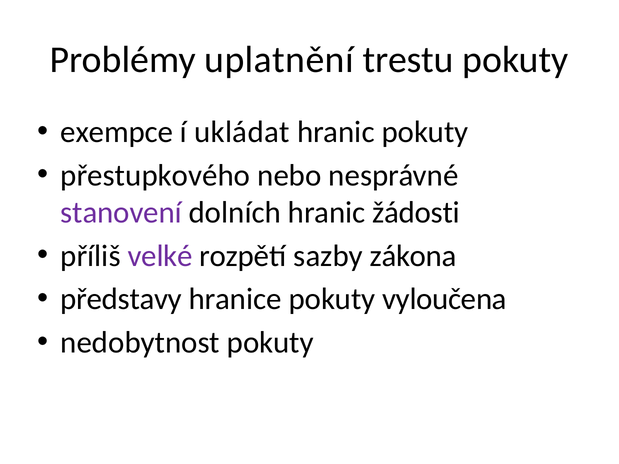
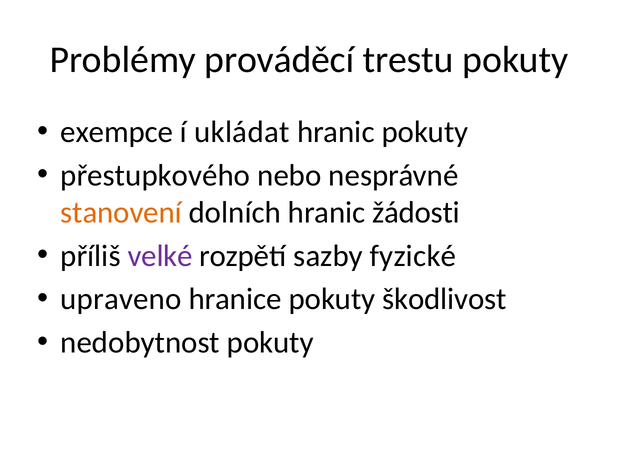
uplatnění: uplatnění -> prováděcí (279, 60)
stanovení colour: purple -> orange (121, 213)
zákona: zákona -> fyzické (413, 256)
představy: představy -> upraveno (121, 299)
vyloučena: vyloučena -> škodlivost (444, 299)
